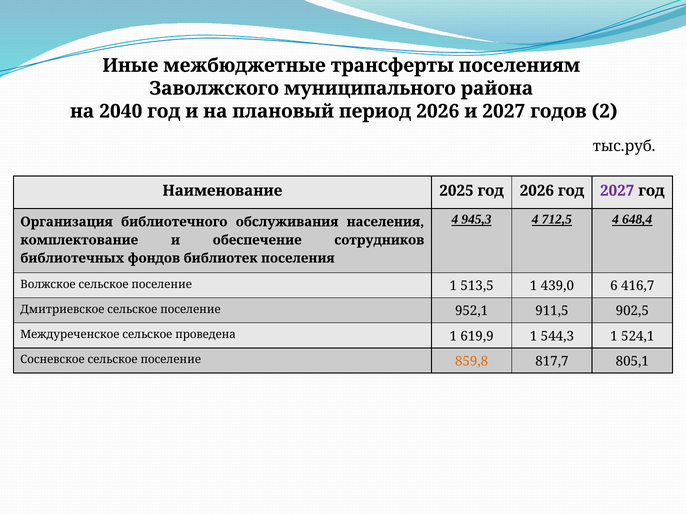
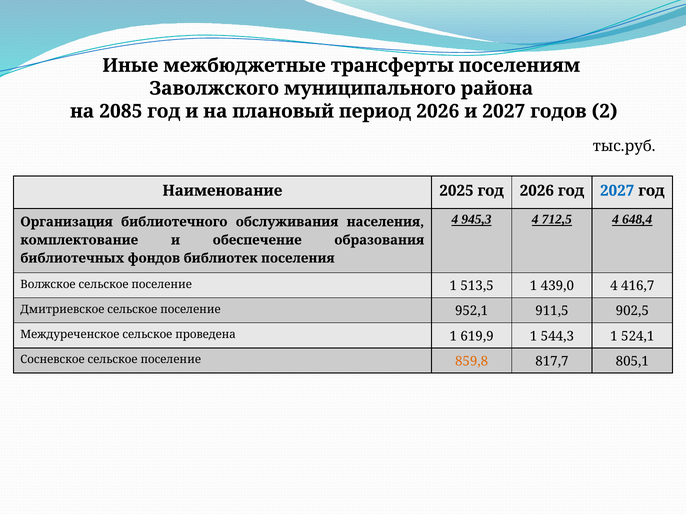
2040: 2040 -> 2085 (121, 111)
2027 colour: purple -> blue (617, 191)
сотрудников: сотрудников -> образования (379, 240)
439,0 6: 6 -> 4 (614, 286)
